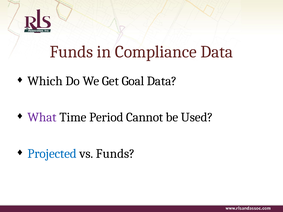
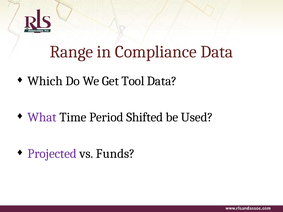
Funds: Funds -> Range (71, 52)
Goal: Goal -> Tool (133, 81)
Cannot: Cannot -> Shifted (145, 117)
Projected colour: blue -> purple (52, 154)
